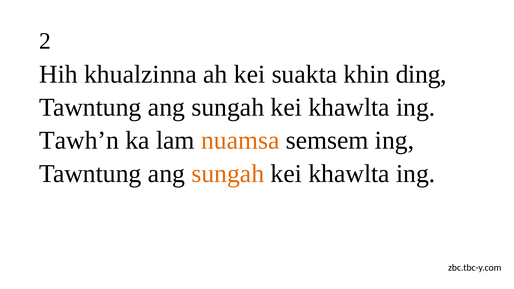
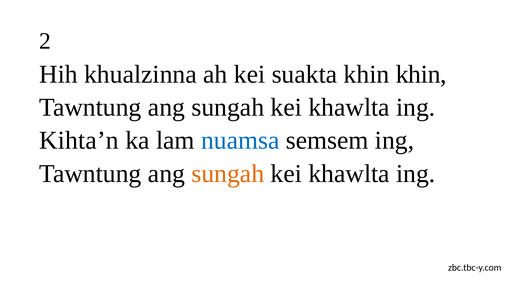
khin ding: ding -> khin (421, 74)
Tawh’n: Tawh’n -> Kihta’n (79, 141)
nuamsa colour: orange -> blue (240, 141)
